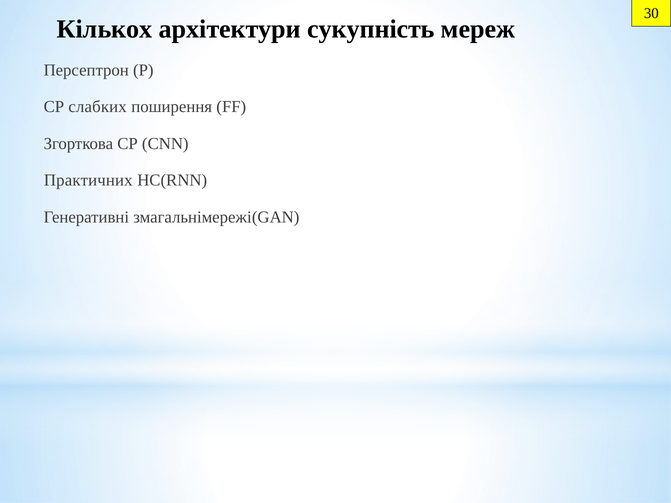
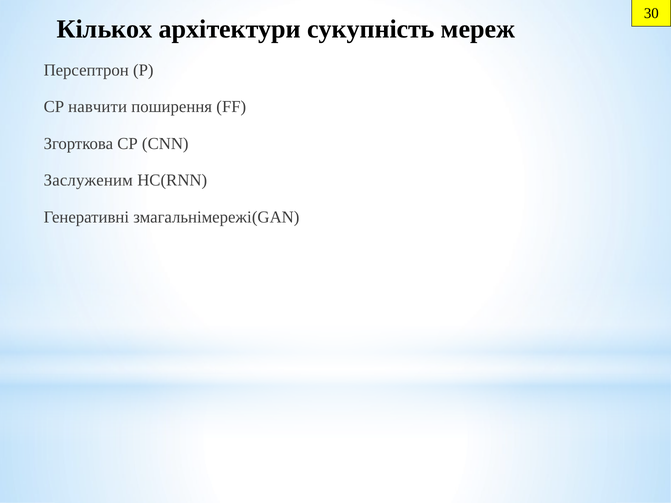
слабких: слабких -> навчити (98, 107)
Практичних: Практичних -> Заслуженим (88, 180)
